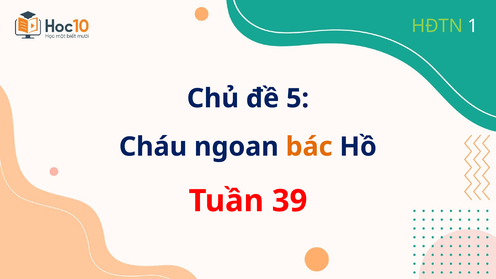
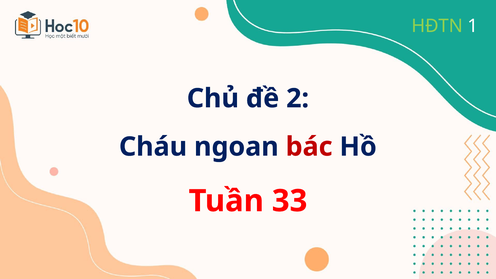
5: 5 -> 2 (298, 98)
bác colour: orange -> red (309, 147)
39: 39 -> 33 (290, 201)
